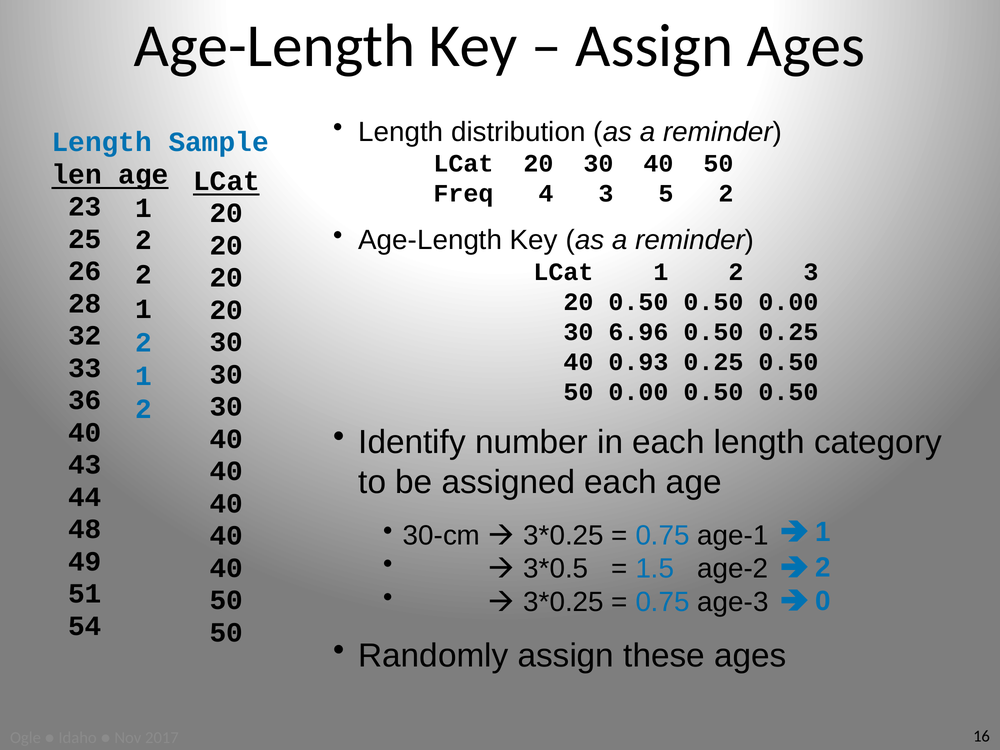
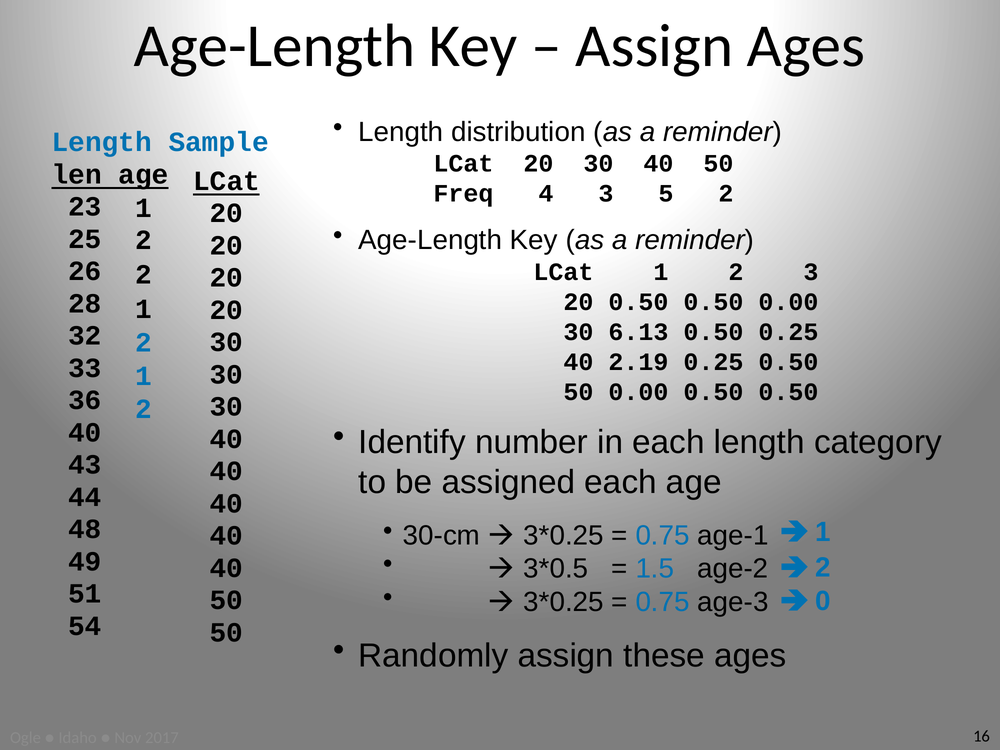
6.96: 6.96 -> 6.13 (638, 332)
0.93: 0.93 -> 2.19 (638, 362)
